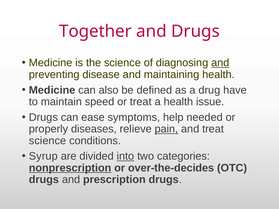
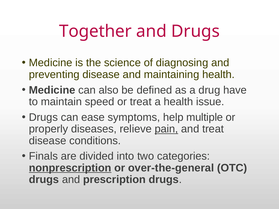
and underline: present -> none (220, 63)
needed: needed -> multiple (205, 117)
science: science -> disease (48, 141)
Syrup: Syrup -> Finals (43, 156)
into underline: present -> none (125, 156)
over-the-decides: over-the-decides -> over-the-general (171, 168)
